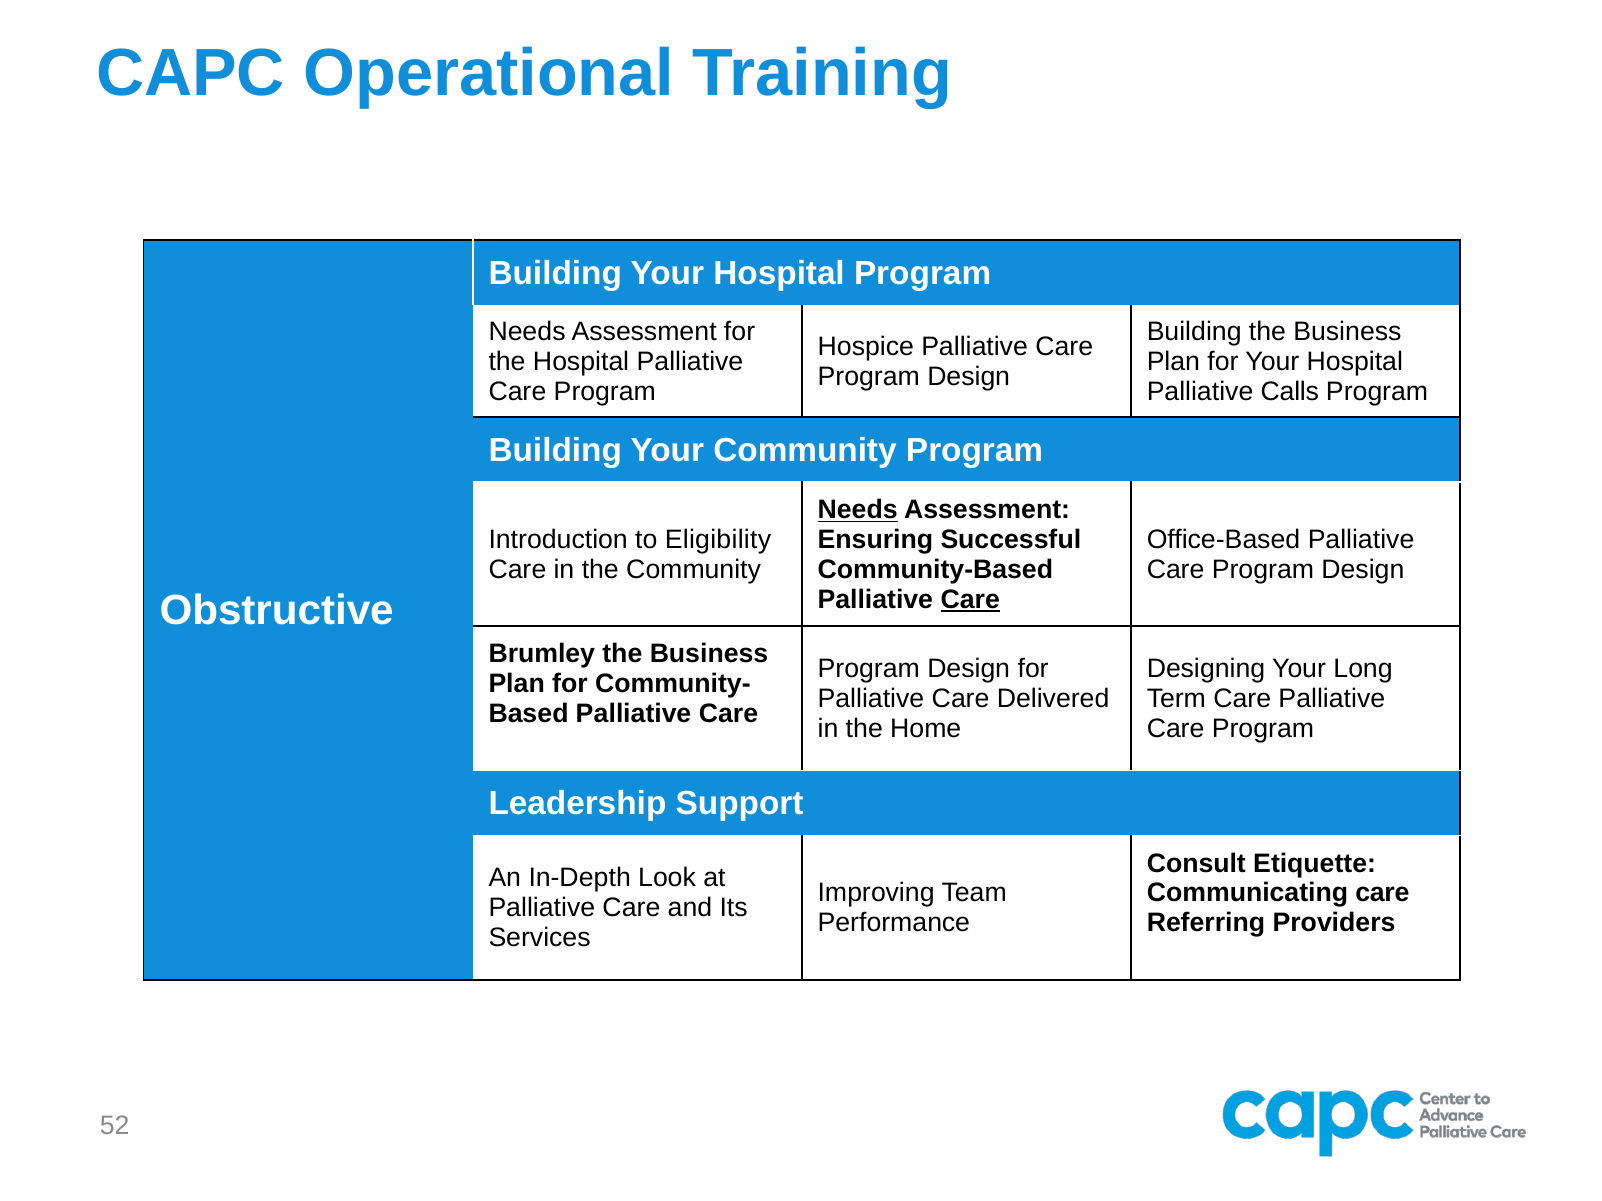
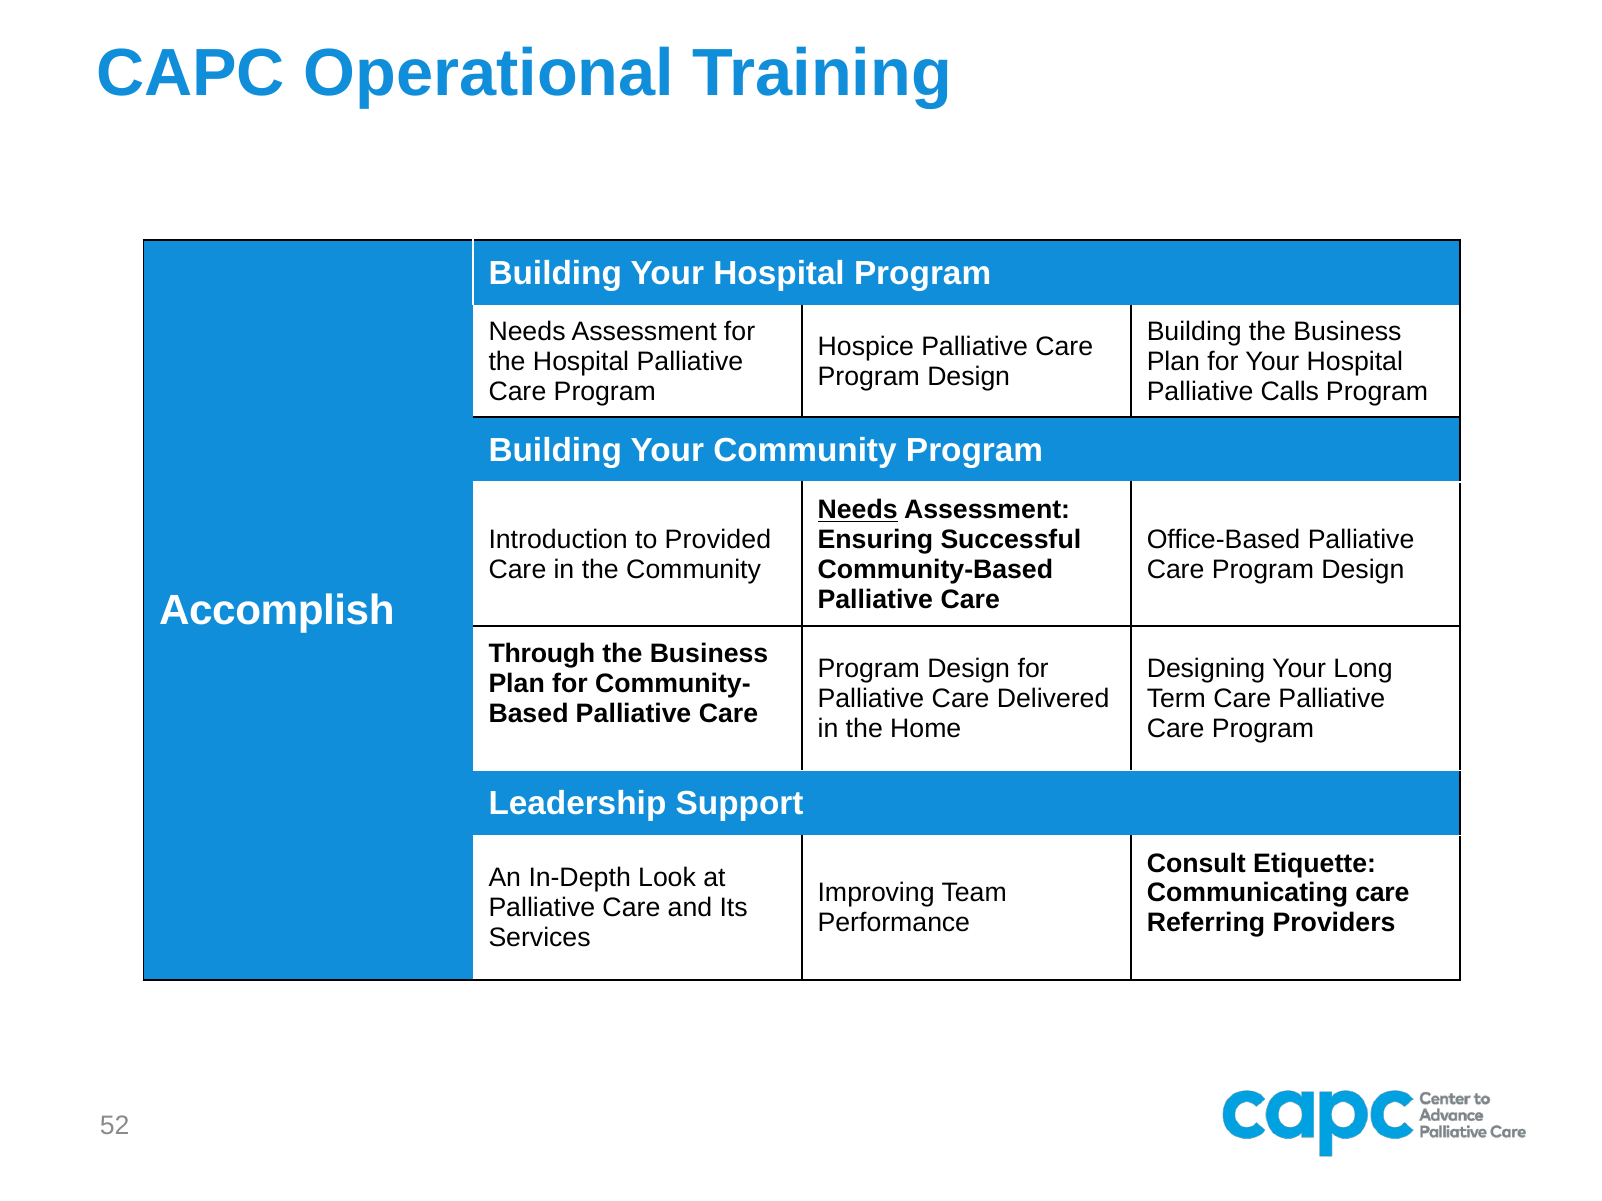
Eligibility: Eligibility -> Provided (718, 540)
Care underline: present -> none (970, 600)
Obstructive: Obstructive -> Accomplish (277, 611)
Brumley: Brumley -> Through (542, 654)
